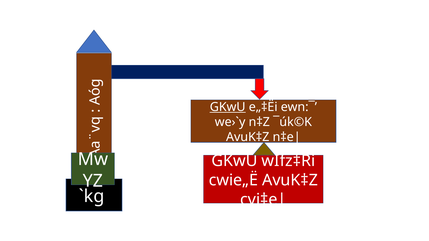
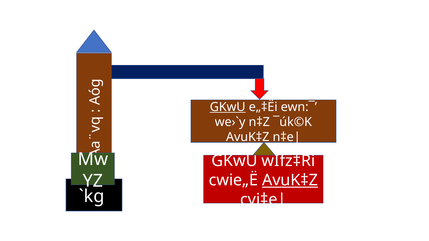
AvuK‡Z underline: none -> present (290, 180)
